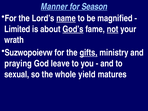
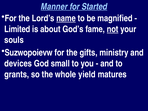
Season: Season -> Started (94, 7)
God’s underline: present -> none (73, 29)
wrath: wrath -> souls (14, 40)
gifts underline: present -> none (88, 53)
praying: praying -> devices (18, 64)
leave: leave -> small (60, 64)
sexual: sexual -> grants (17, 74)
